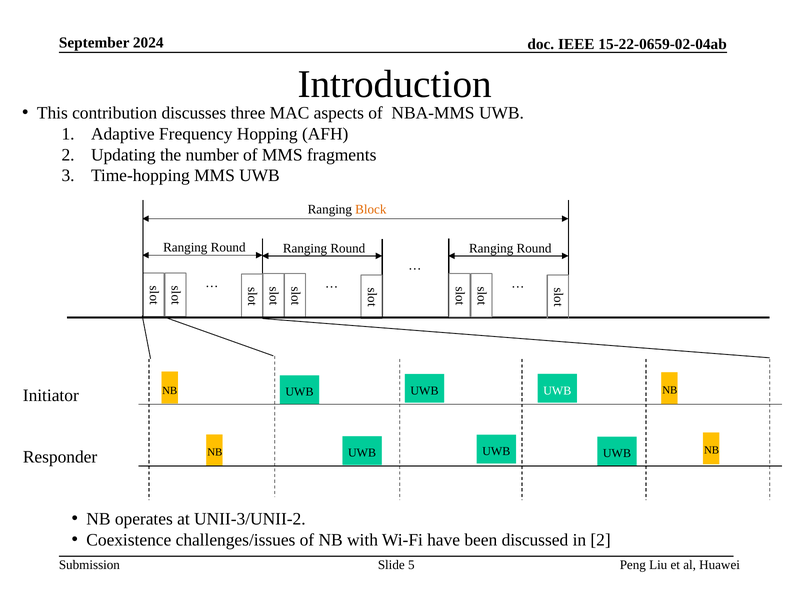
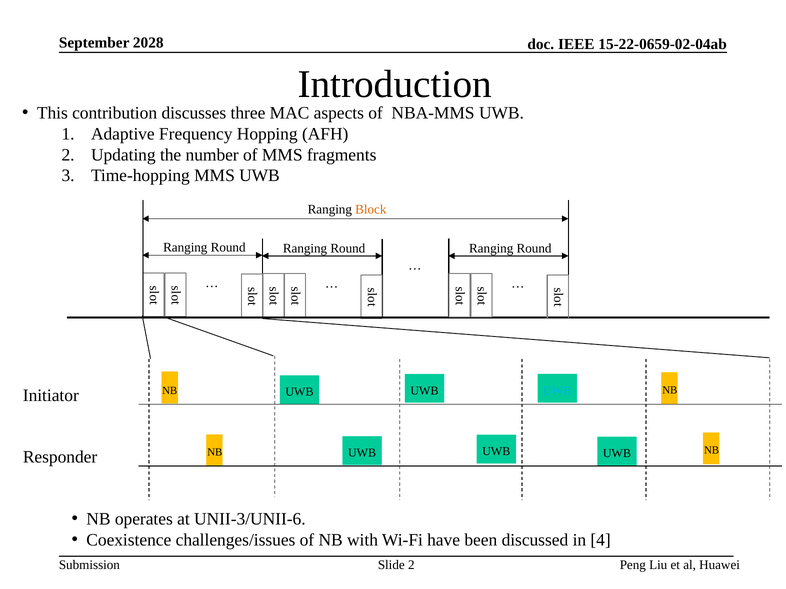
2024: 2024 -> 2028 (148, 43)
UWB colour: white -> light blue (557, 391)
UNII-3/UNII-2: UNII-3/UNII-2 -> UNII-3/UNII-6 (250, 520)
in 2: 2 -> 4 (601, 541)
Slide 5: 5 -> 2 (411, 565)
